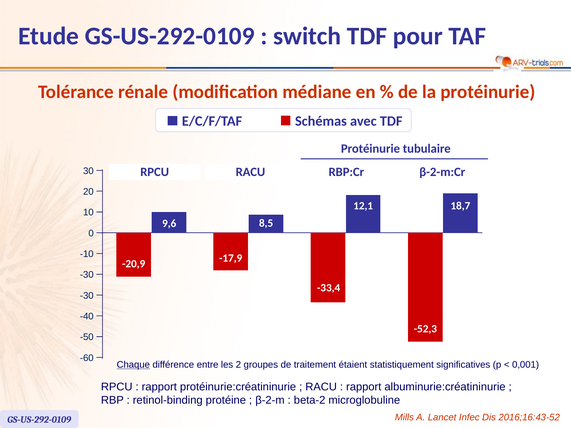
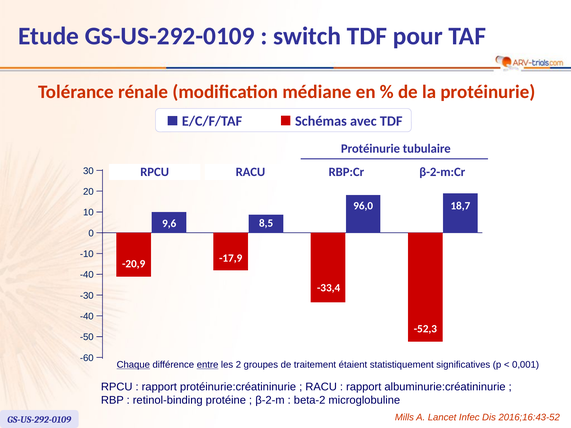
12,1: 12,1 -> 96,0 (363, 206)
-30: -30 -> -40 (87, 275)
entre underline: none -> present (208, 365)
